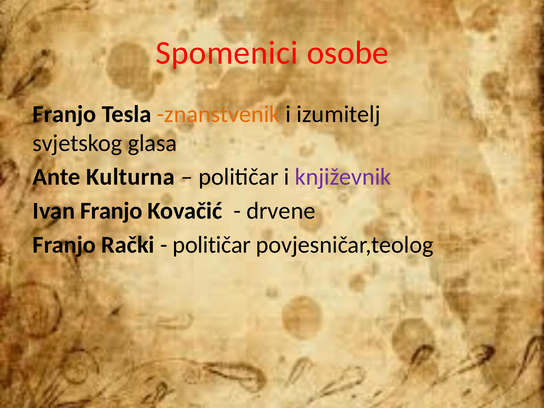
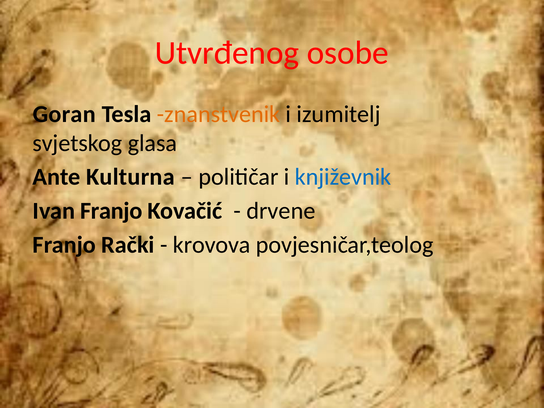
Spomenici: Spomenici -> Utvrđenog (227, 53)
Franjo: Franjo -> Goran (64, 114)
književnik colour: purple -> blue (343, 177)
političar: političar -> krovova (212, 245)
